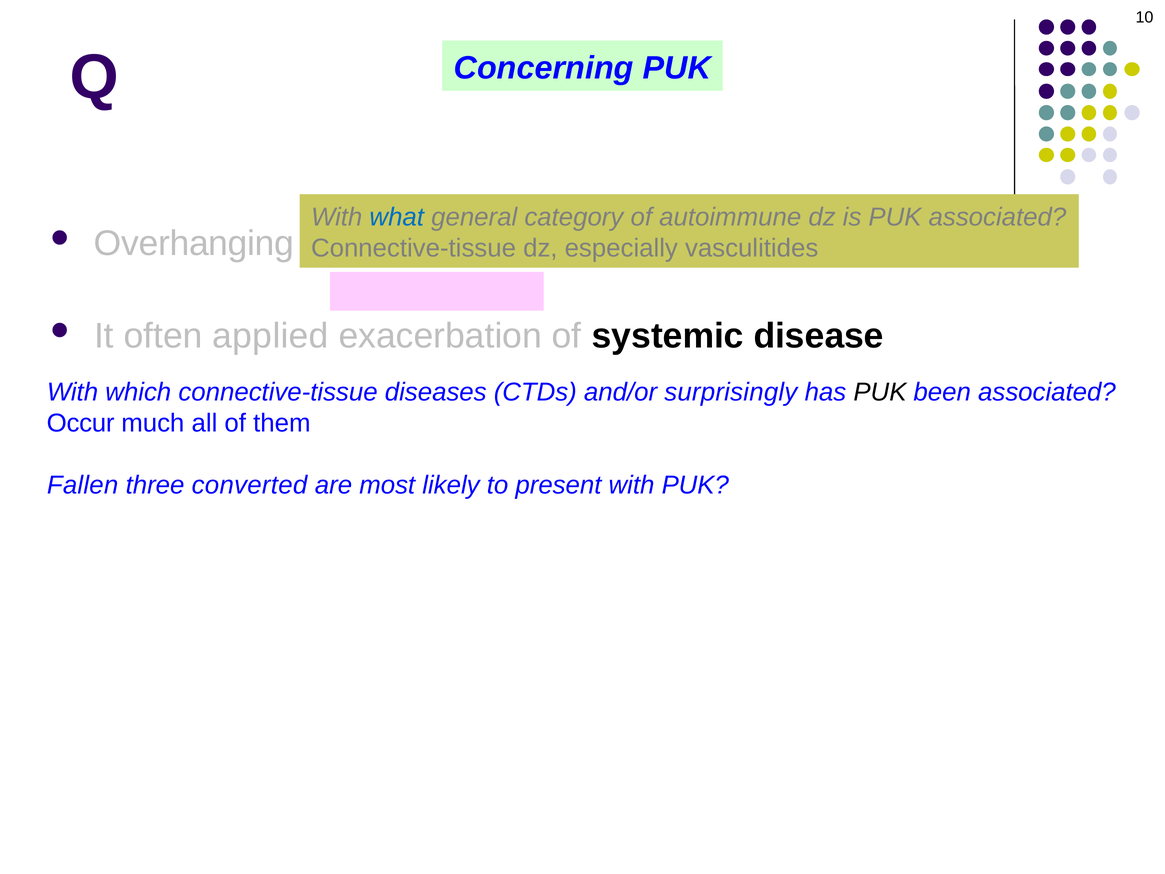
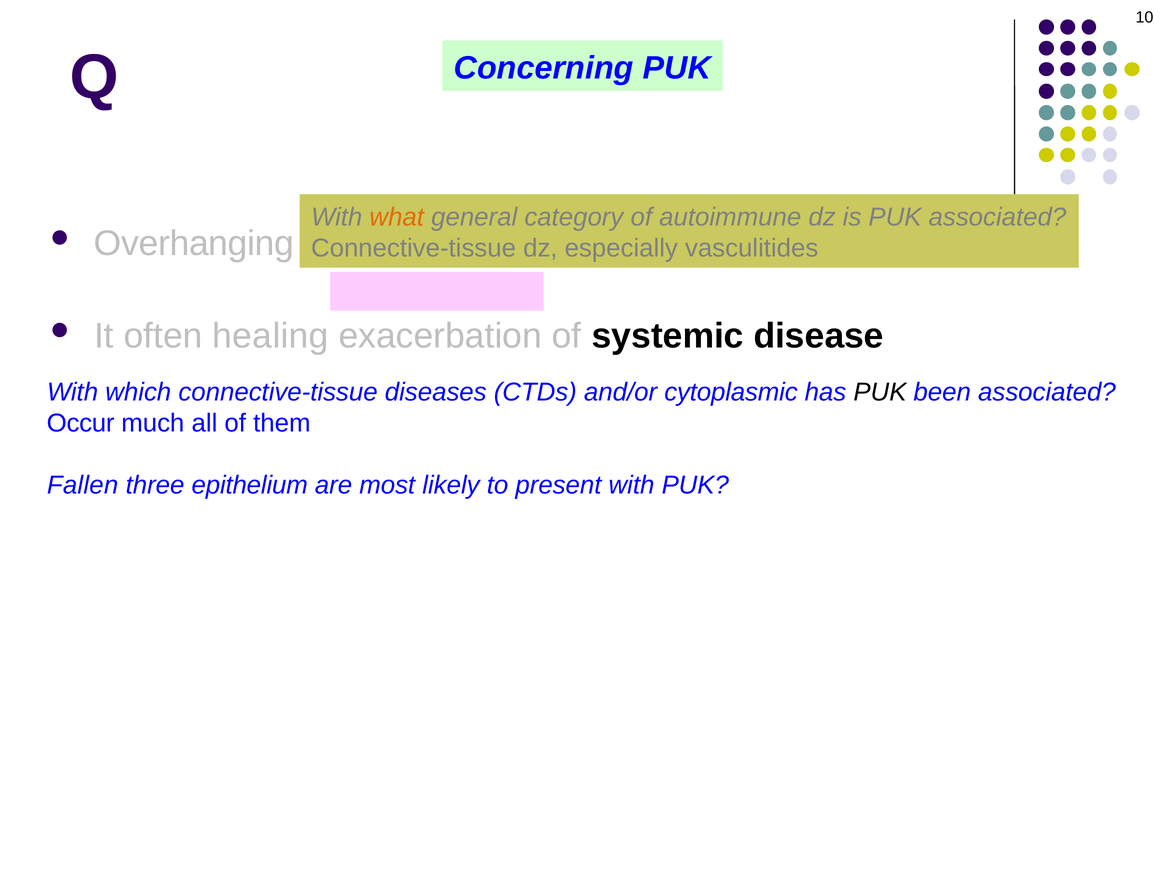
what colour: blue -> orange (397, 217)
applied: applied -> healing (271, 336)
surprisingly: surprisingly -> cytoplasmic (731, 392)
converted: converted -> epithelium (250, 485)
